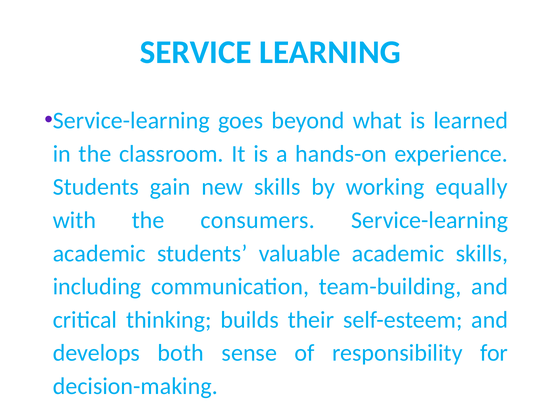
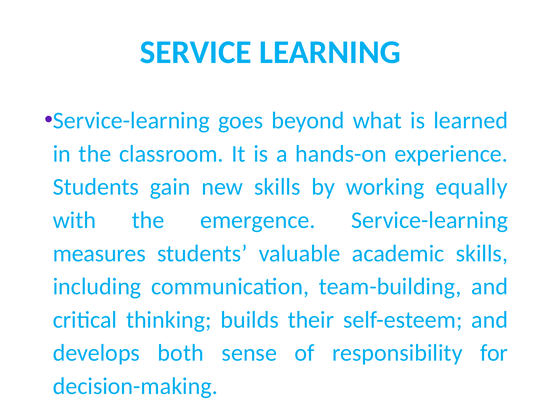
consumers: consumers -> emergence (258, 220)
academic: academic -> measures (99, 253)
